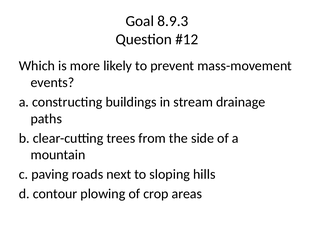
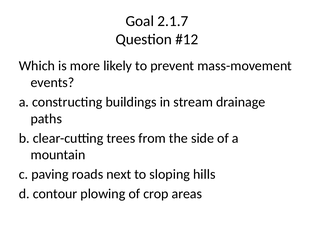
8.9.3: 8.9.3 -> 2.1.7 (173, 21)
